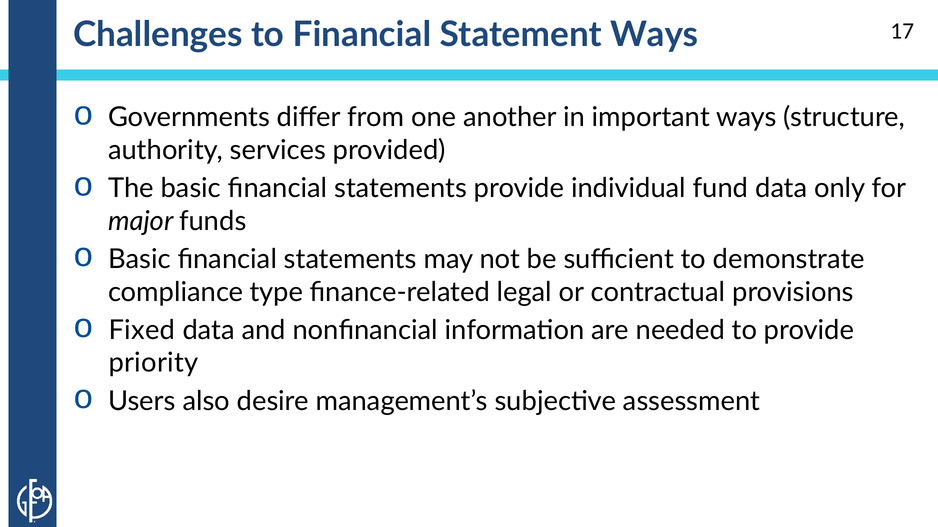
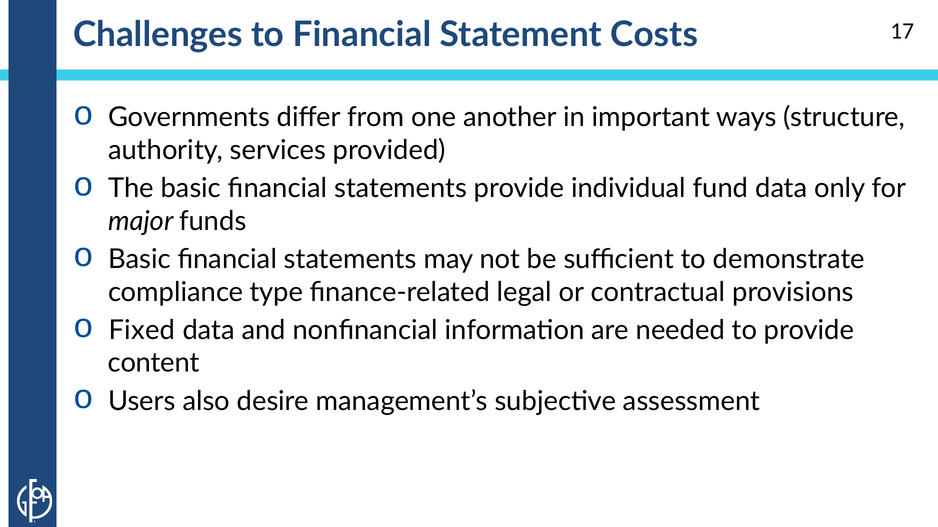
Statement Ways: Ways -> Costs (654, 35)
priority: priority -> content (154, 363)
